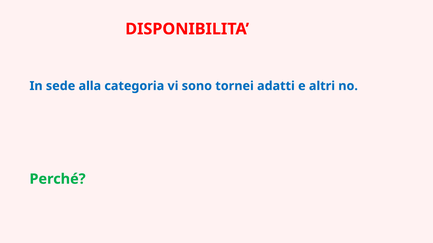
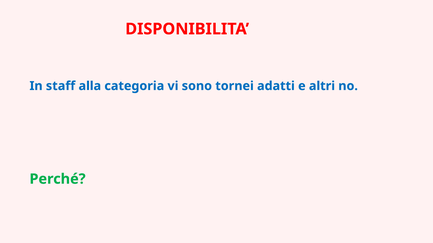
sede: sede -> staff (61, 86)
